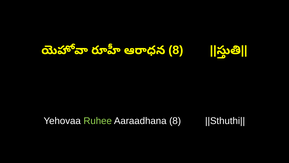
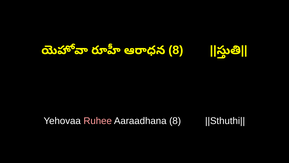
Ruhee colour: light green -> pink (98, 121)
